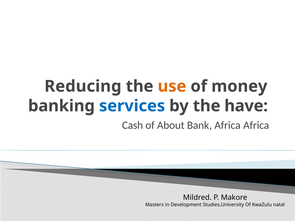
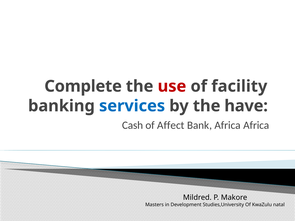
Reducing: Reducing -> Complete (83, 86)
use colour: orange -> red (172, 86)
money: money -> facility (239, 86)
About: About -> Affect (171, 125)
